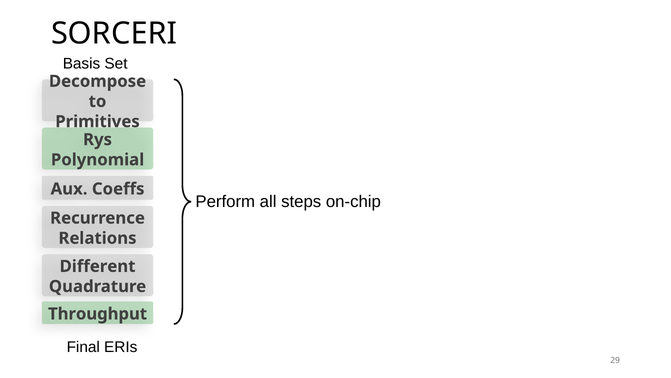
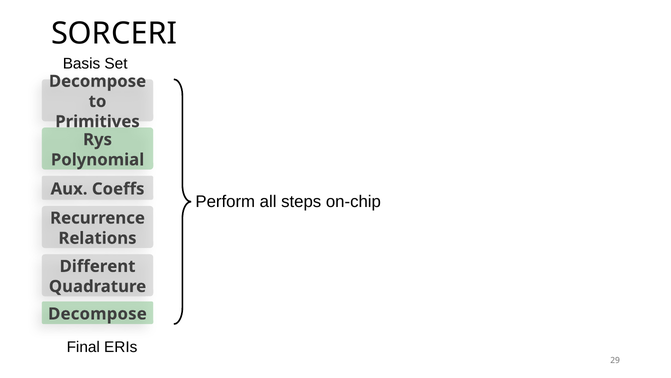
Throughput: Throughput -> Decompose (97, 313)
